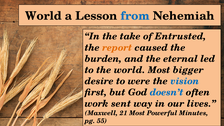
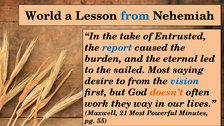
report colour: orange -> blue (117, 48)
the world: world -> sailed (130, 70)
bigger: bigger -> saying (188, 70)
to were: were -> from (139, 81)
doesn’t colour: blue -> orange (167, 92)
sent: sent -> they (121, 104)
